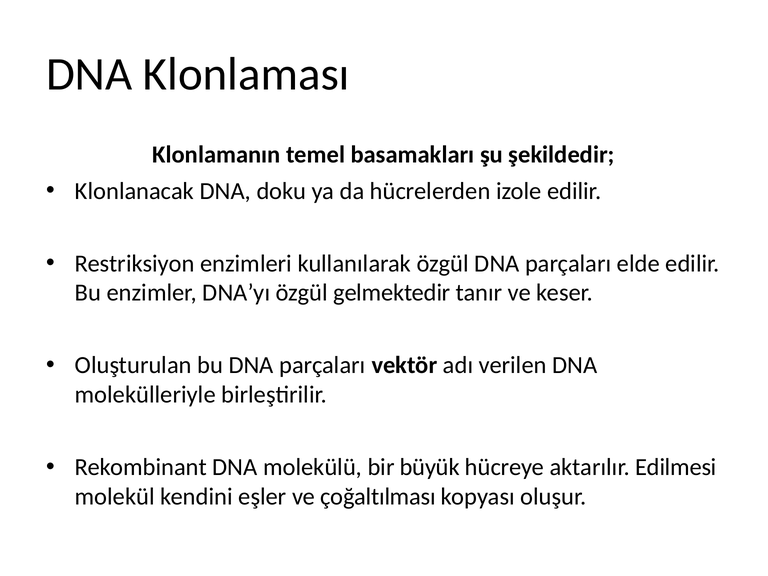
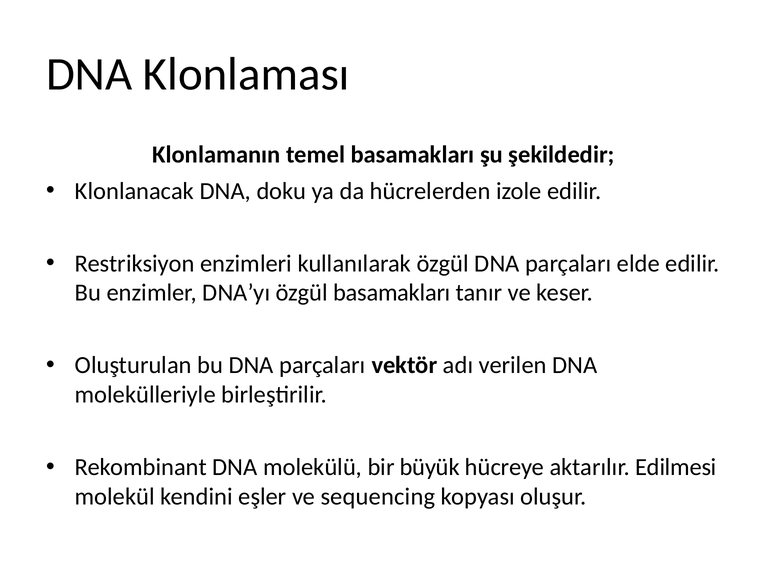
özgül gelmektedir: gelmektedir -> basamakları (392, 293)
çoğaltılması: çoğaltılması -> sequencing (378, 497)
